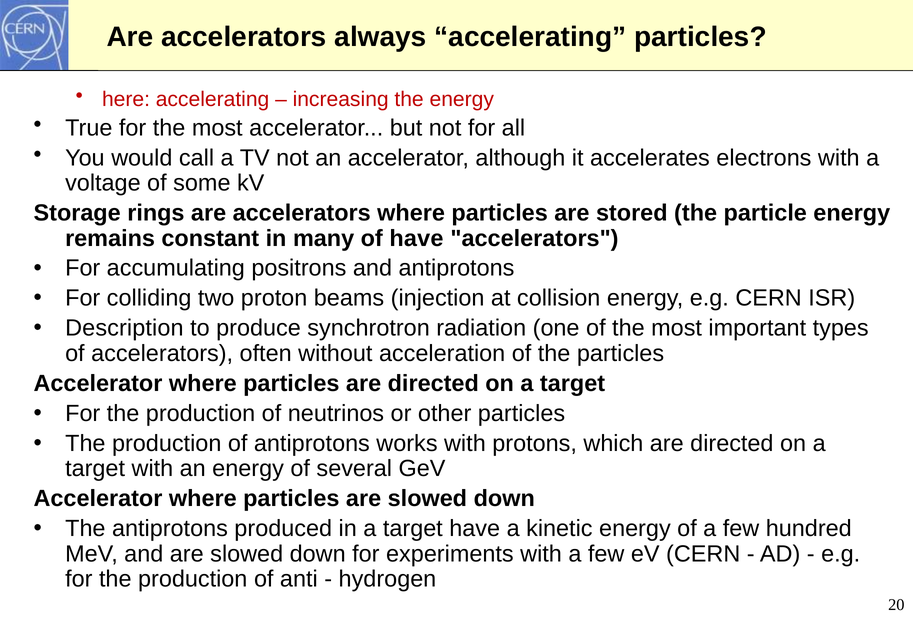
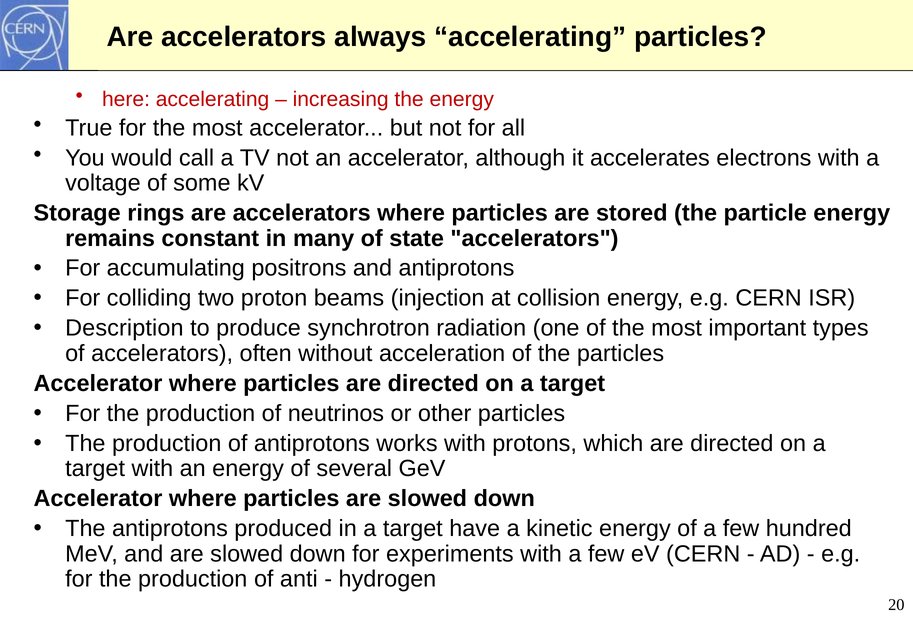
of have: have -> state (417, 238)
